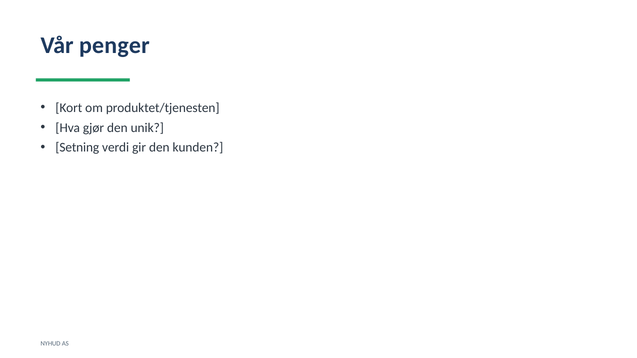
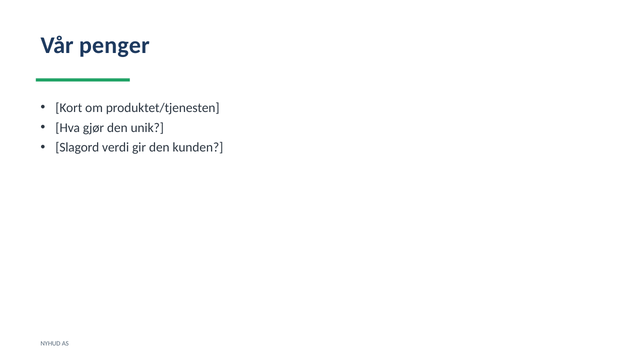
Setning: Setning -> Slagord (77, 148)
